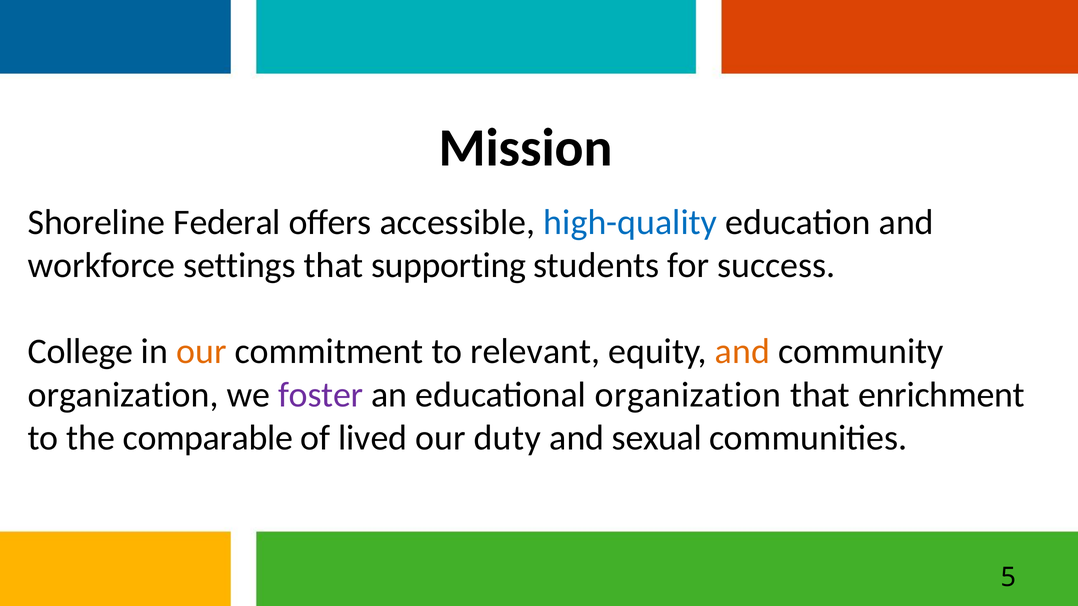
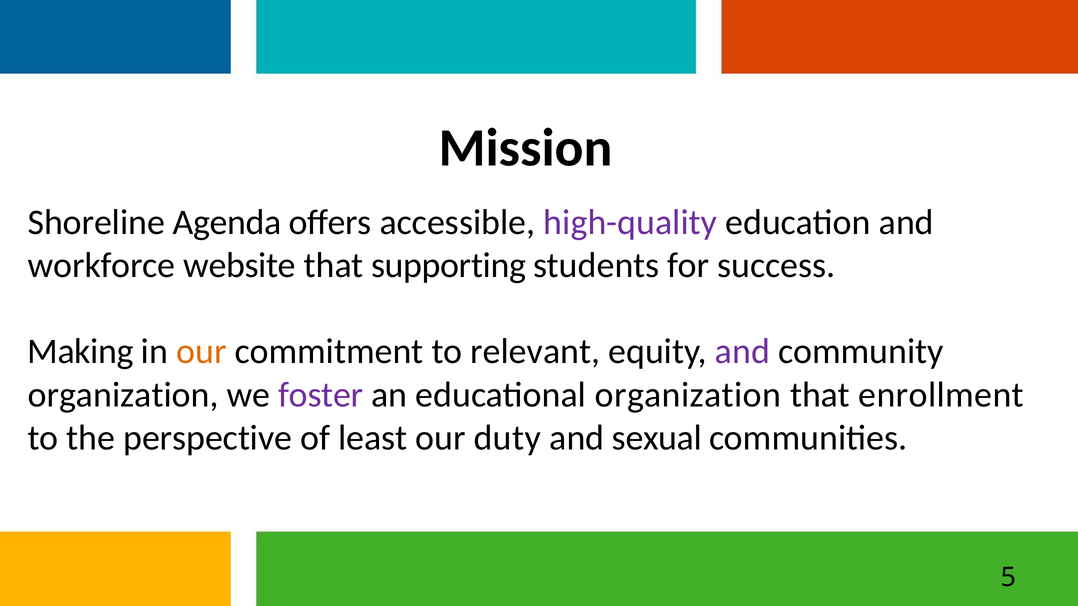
Federal: Federal -> Agenda (227, 222)
high-quality colour: blue -> purple (630, 222)
settings: settings -> website (239, 266)
College: College -> Making (80, 352)
and colour: orange -> purple (742, 352)
enrichment: enrichment -> enrollment (941, 395)
comparable: comparable -> perspective (208, 438)
lived: lived -> least (373, 438)
